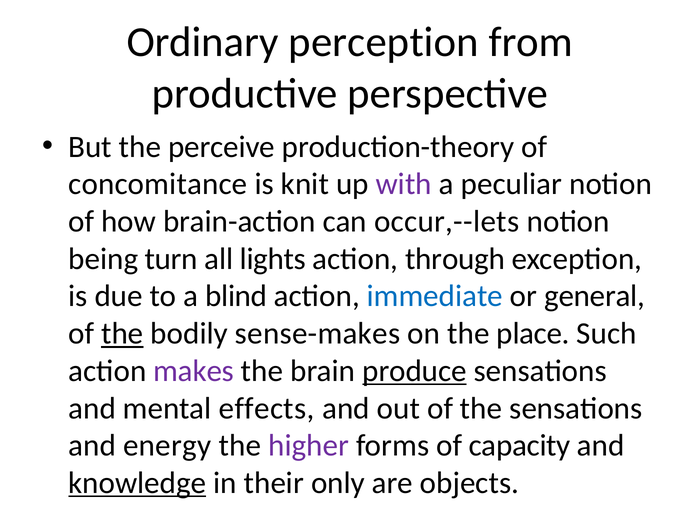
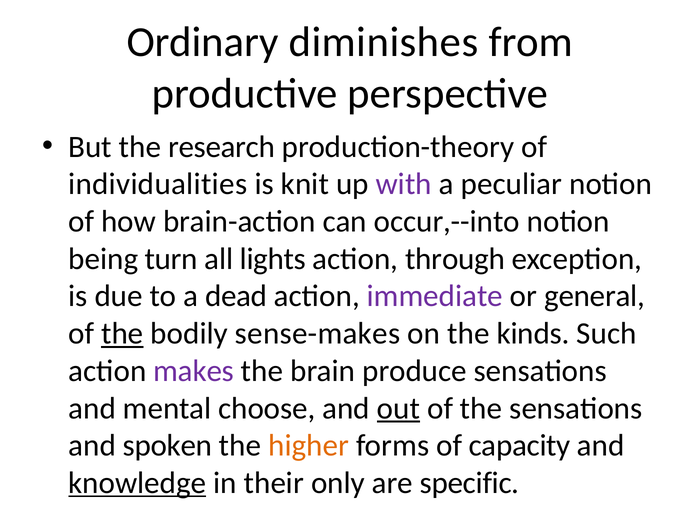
perception: perception -> diminishes (384, 42)
perceive: perceive -> research (222, 147)
concomitance: concomitance -> individualities (158, 184)
occur,--lets: occur,--lets -> occur,--into (447, 222)
blind: blind -> dead (236, 296)
immediate colour: blue -> purple (435, 296)
place: place -> kinds (533, 334)
produce underline: present -> none (415, 371)
effects: effects -> choose (267, 408)
out underline: none -> present (398, 408)
energy: energy -> spoken (167, 446)
higher colour: purple -> orange (309, 446)
objects: objects -> specific (470, 483)
